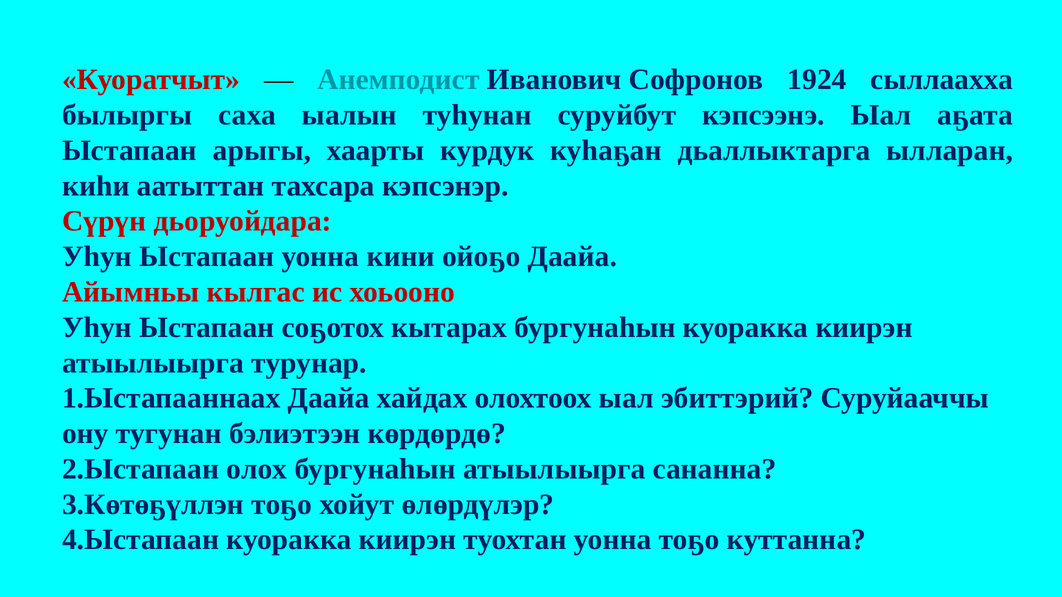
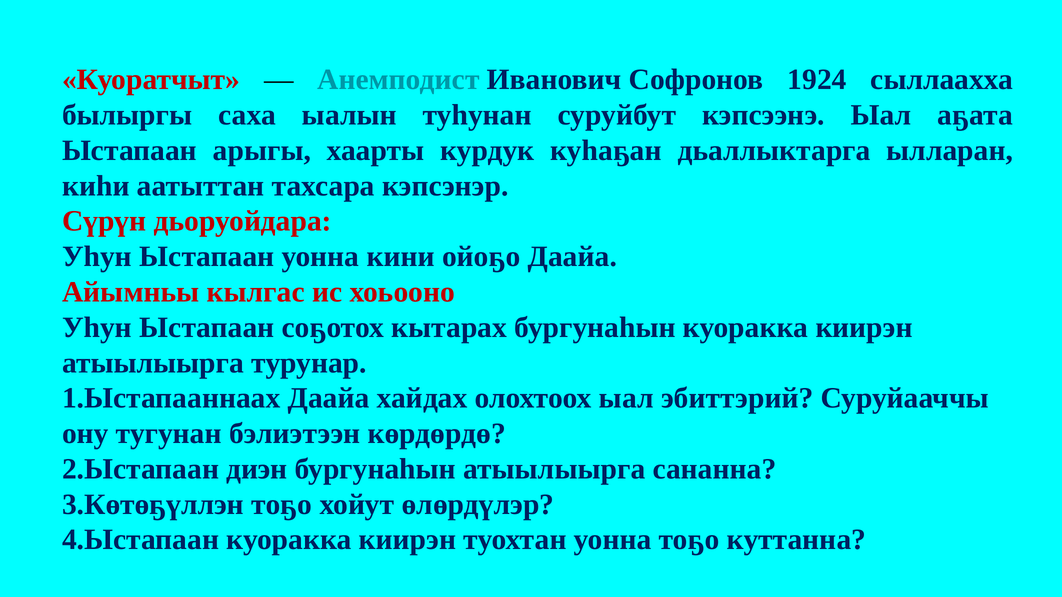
олох: олох -> диэн (257, 469)
